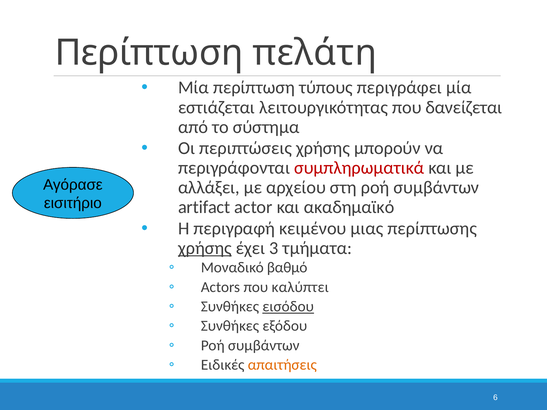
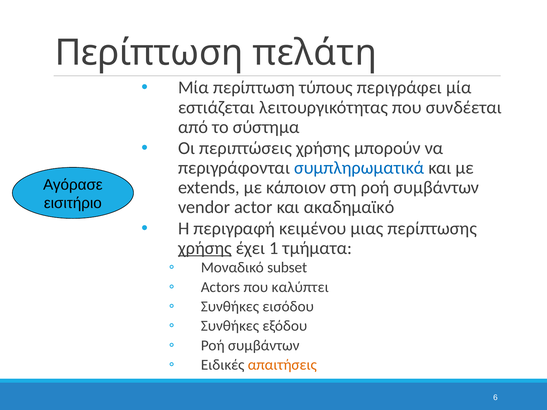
δανείζεται: δανείζεται -> συνδέεται (464, 107)
συμπληρωματικά colour: red -> blue (359, 168)
αλλάξει: αλλάξει -> extends (209, 188)
αρχείου: αρχείου -> κάποιον (296, 188)
artifact: artifact -> vendor (204, 207)
3: 3 -> 1 (274, 248)
βαθμό: βαθμό -> subset (287, 268)
εισόδου underline: present -> none (288, 307)
